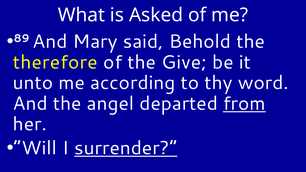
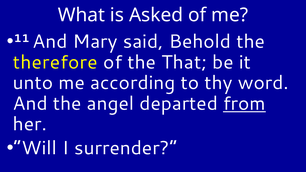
89: 89 -> 11 (22, 39)
Give: Give -> That (184, 62)
surrender underline: present -> none (126, 148)
